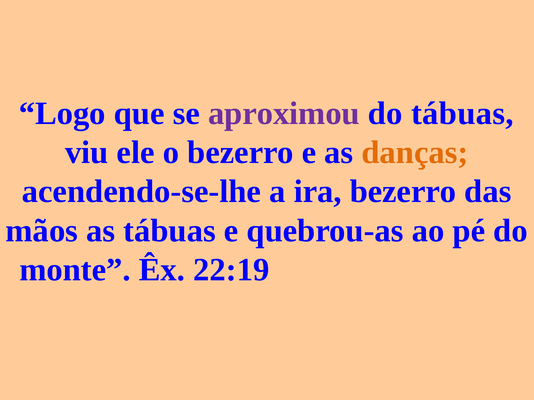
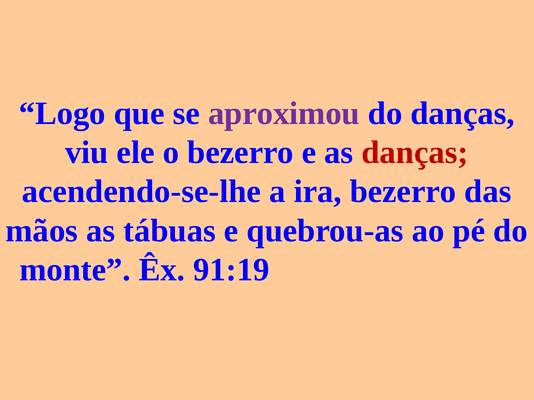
do tábuas: tábuas -> danças (463, 113)
danças colour: orange -> red (415, 153)
22:19: 22:19 -> 91:19 (231, 270)
